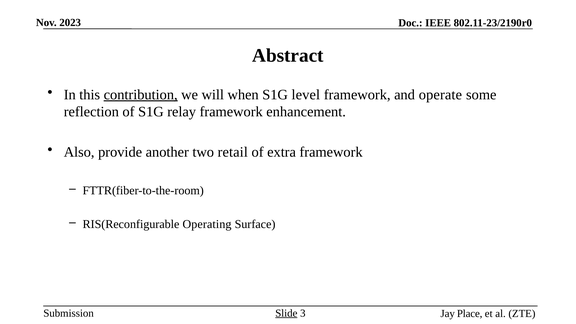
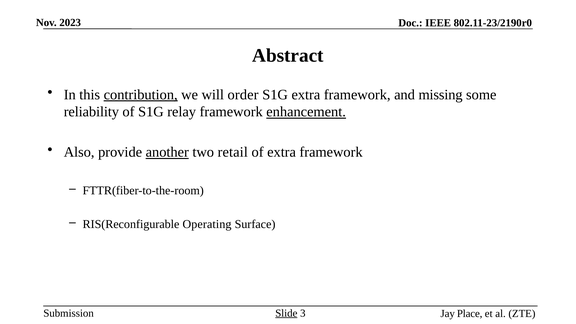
when: when -> order (243, 95)
S1G level: level -> extra (306, 95)
operate: operate -> missing (441, 95)
reflection: reflection -> reliability (91, 112)
enhancement underline: none -> present (306, 112)
another underline: none -> present (167, 152)
